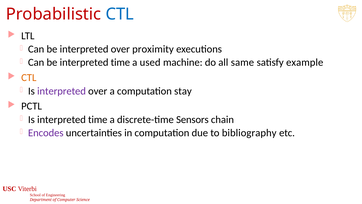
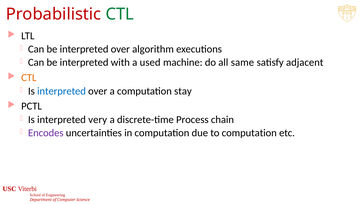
CTL colour: blue -> green (120, 14)
proximity: proximity -> algorithm (153, 49)
be interpreted time: time -> with (120, 62)
example: example -> adjacent (305, 62)
interpreted colour: purple -> blue (62, 91)
Is interpreted time: time -> very (98, 119)
Sensors: Sensors -> Process (192, 119)
to bibliography: bibliography -> computation (249, 133)
